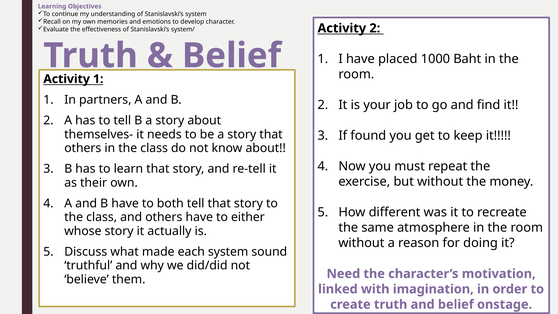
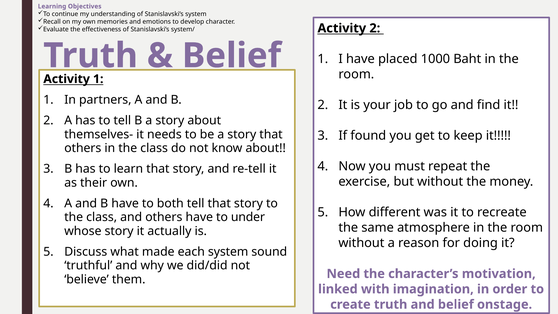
either: either -> under (248, 217)
